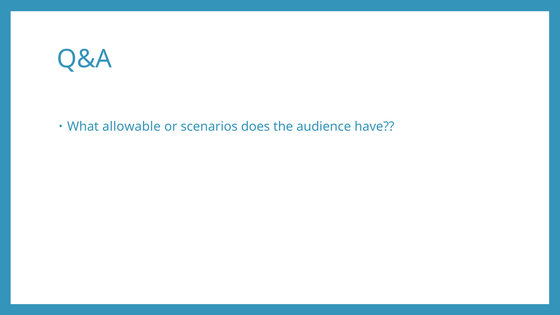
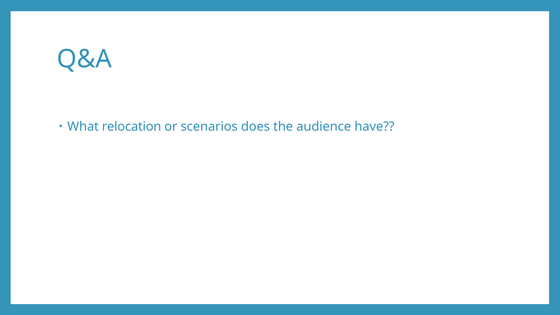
allowable: allowable -> relocation (132, 127)
